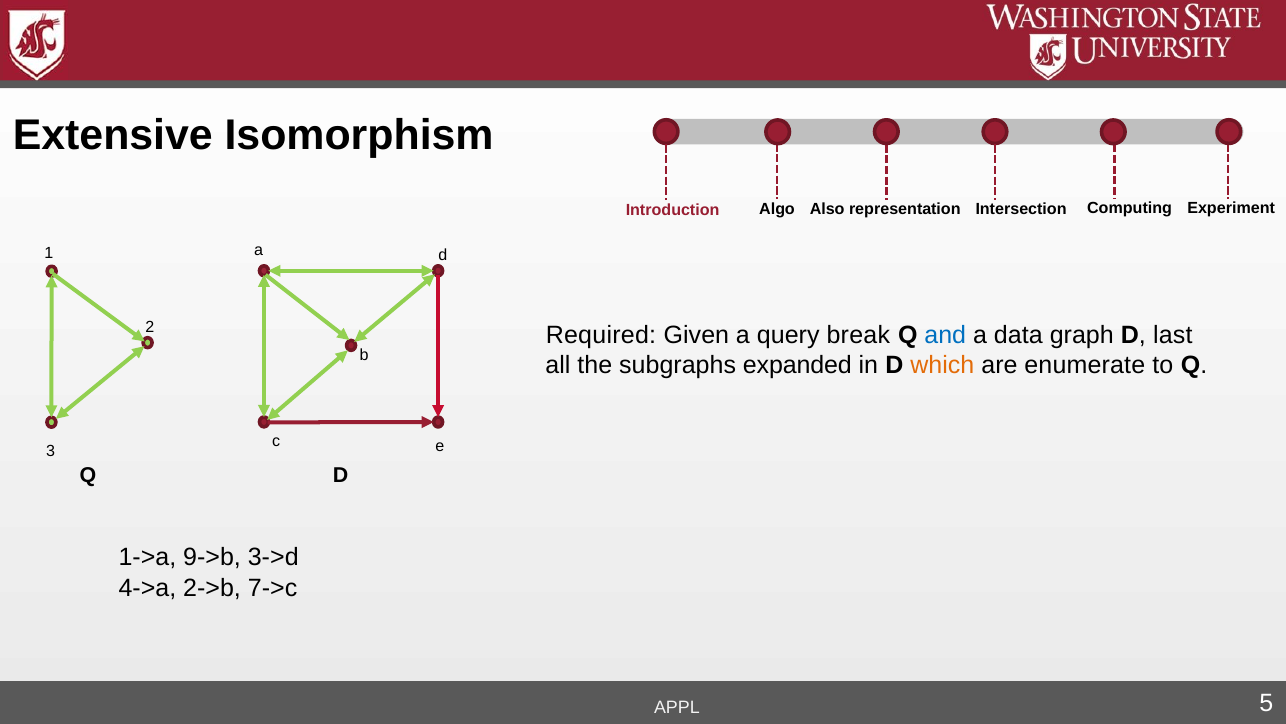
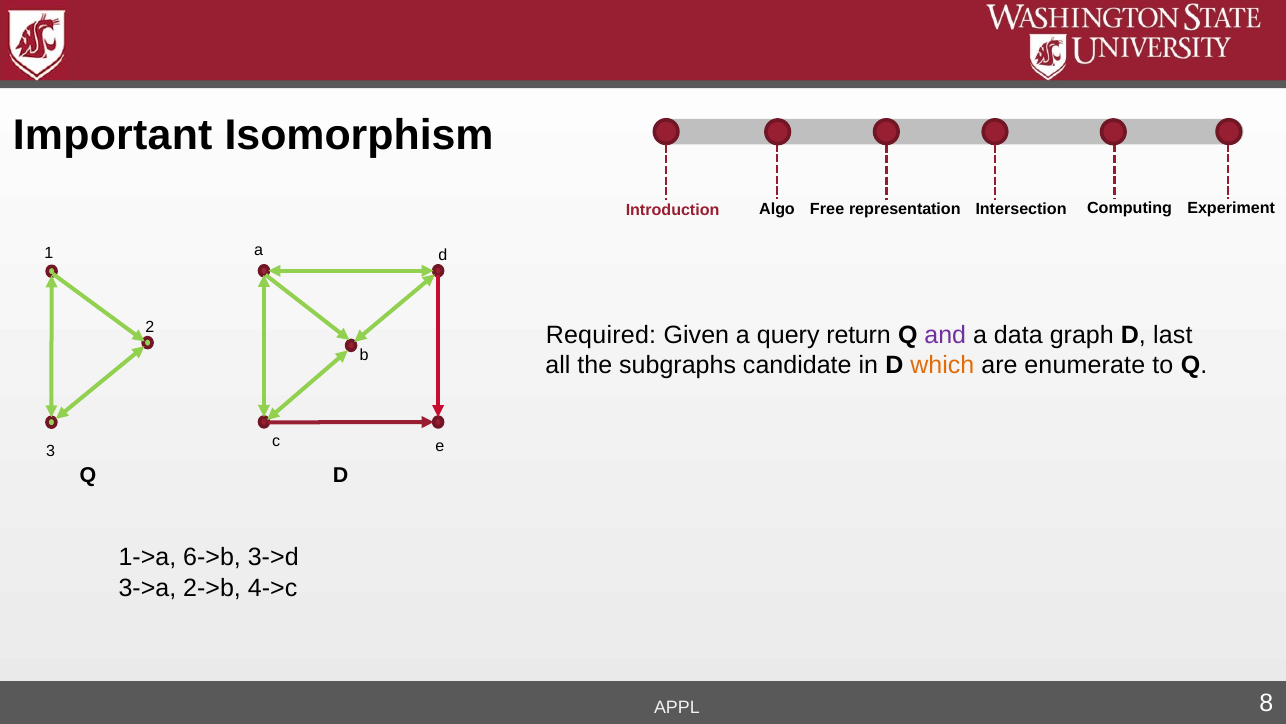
Extensive: Extensive -> Important (113, 135)
Also: Also -> Free (827, 209)
break: break -> return (859, 335)
and colour: blue -> purple (945, 335)
expanded: expanded -> candidate (797, 365)
9->b: 9->b -> 6->b (212, 557)
4->a: 4->a -> 3->a (147, 587)
7->c: 7->c -> 4->c (273, 587)
5: 5 -> 8 (1266, 702)
